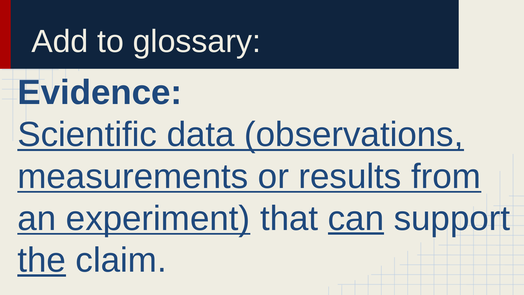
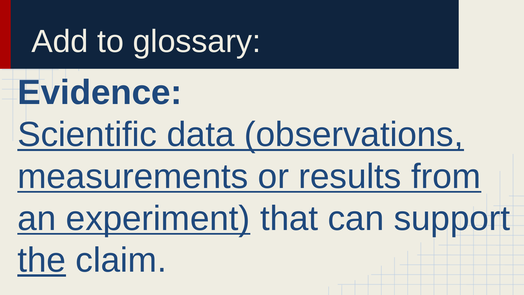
can underline: present -> none (356, 218)
